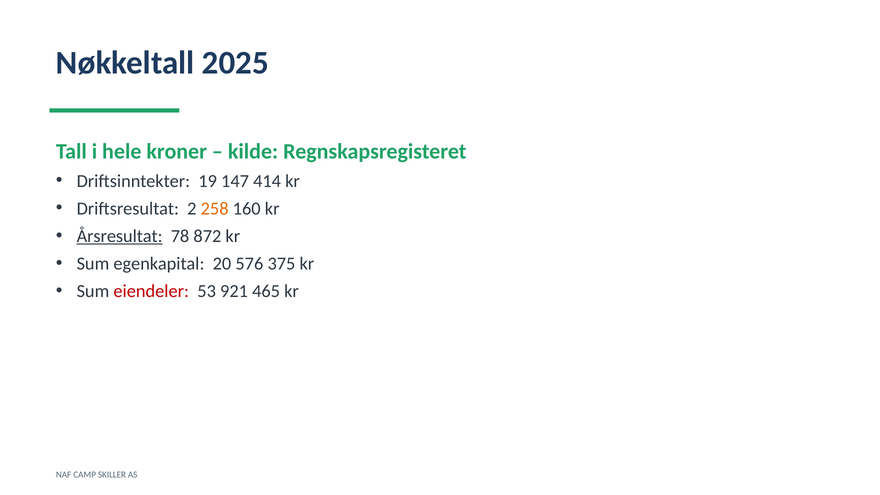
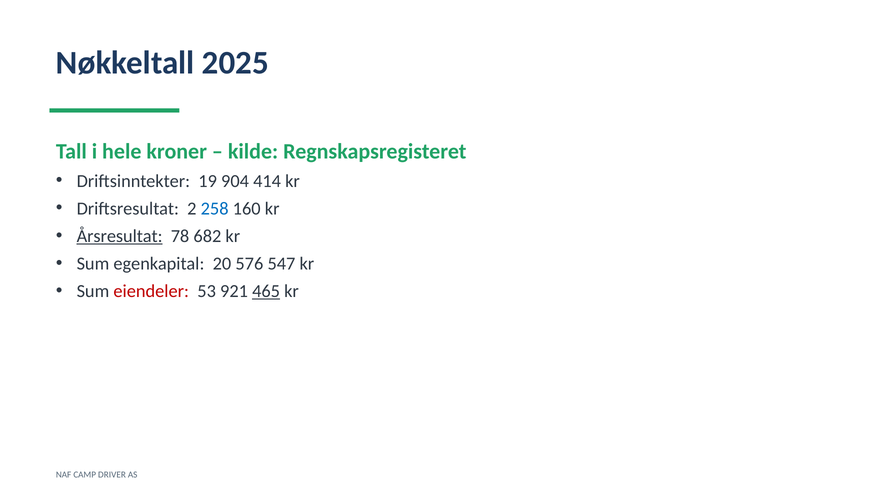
147: 147 -> 904 (235, 181)
258 colour: orange -> blue (215, 208)
872: 872 -> 682 (207, 236)
375: 375 -> 547 (281, 264)
465 underline: none -> present (266, 291)
SKILLER: SKILLER -> DRIVER (112, 475)
